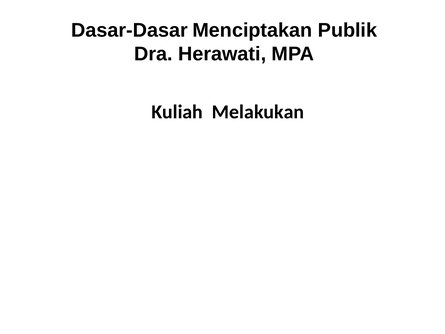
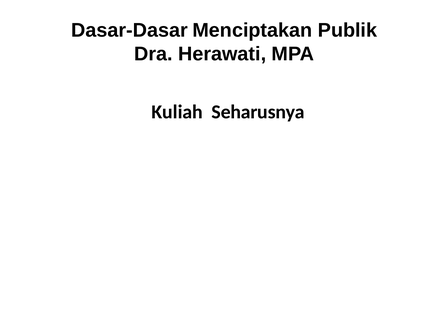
Melakukan: Melakukan -> Seharusnya (258, 112)
